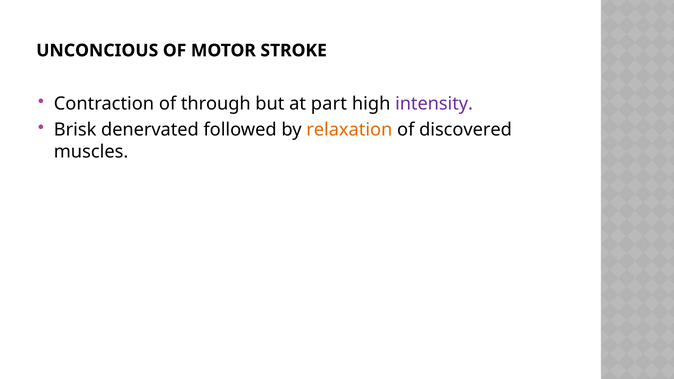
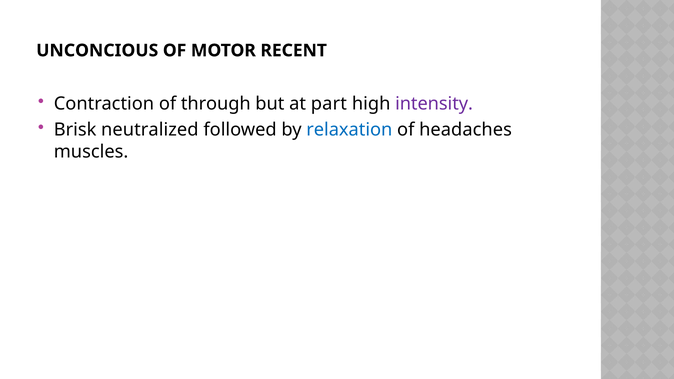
STROKE: STROKE -> RECENT (294, 51)
denervated: denervated -> neutralized (150, 130)
relaxation colour: orange -> blue (349, 130)
discovered: discovered -> headaches (466, 130)
